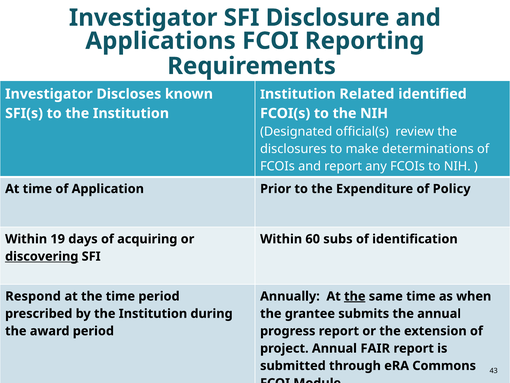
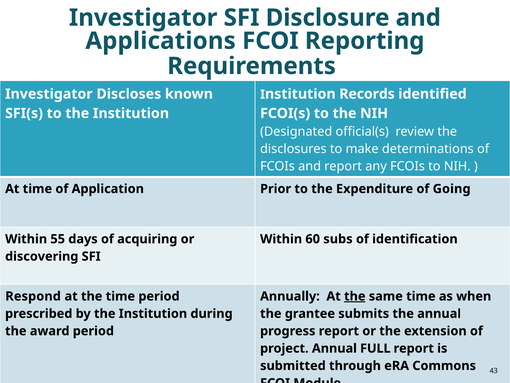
Related: Related -> Records (367, 94)
Policy: Policy -> Going (452, 189)
19: 19 -> 55 (58, 239)
discovering underline: present -> none (42, 256)
FAIR: FAIR -> FULL (375, 348)
